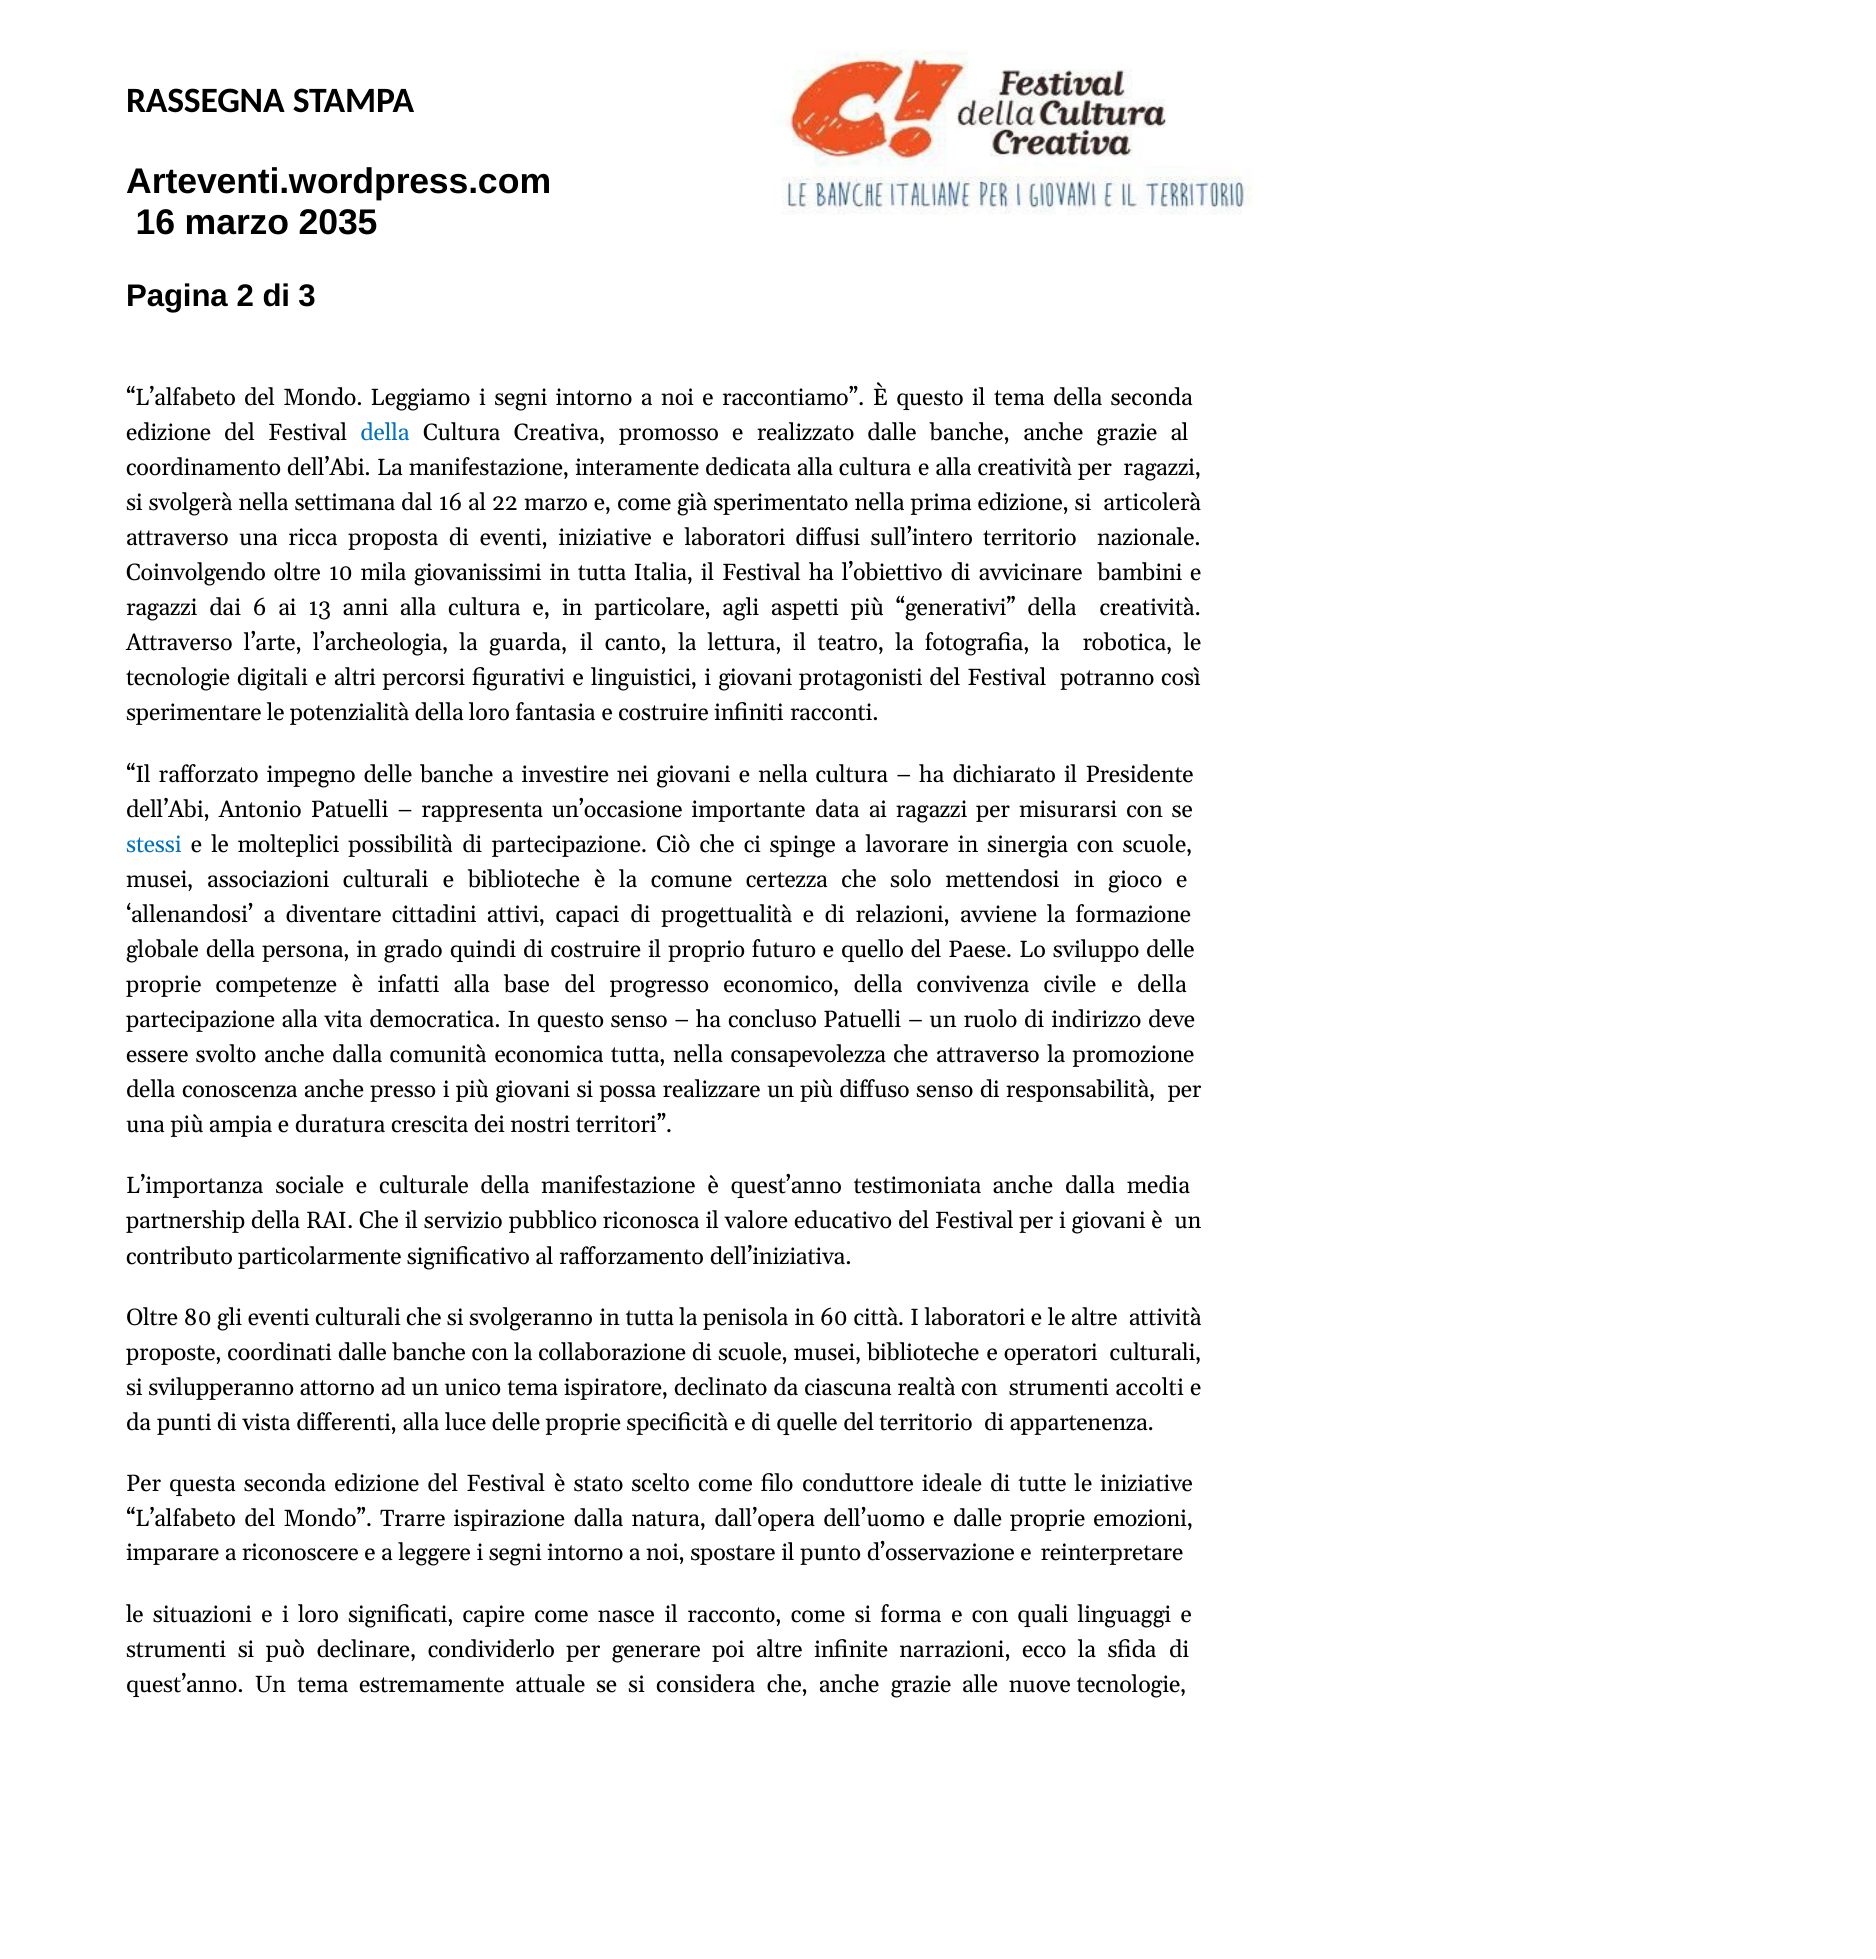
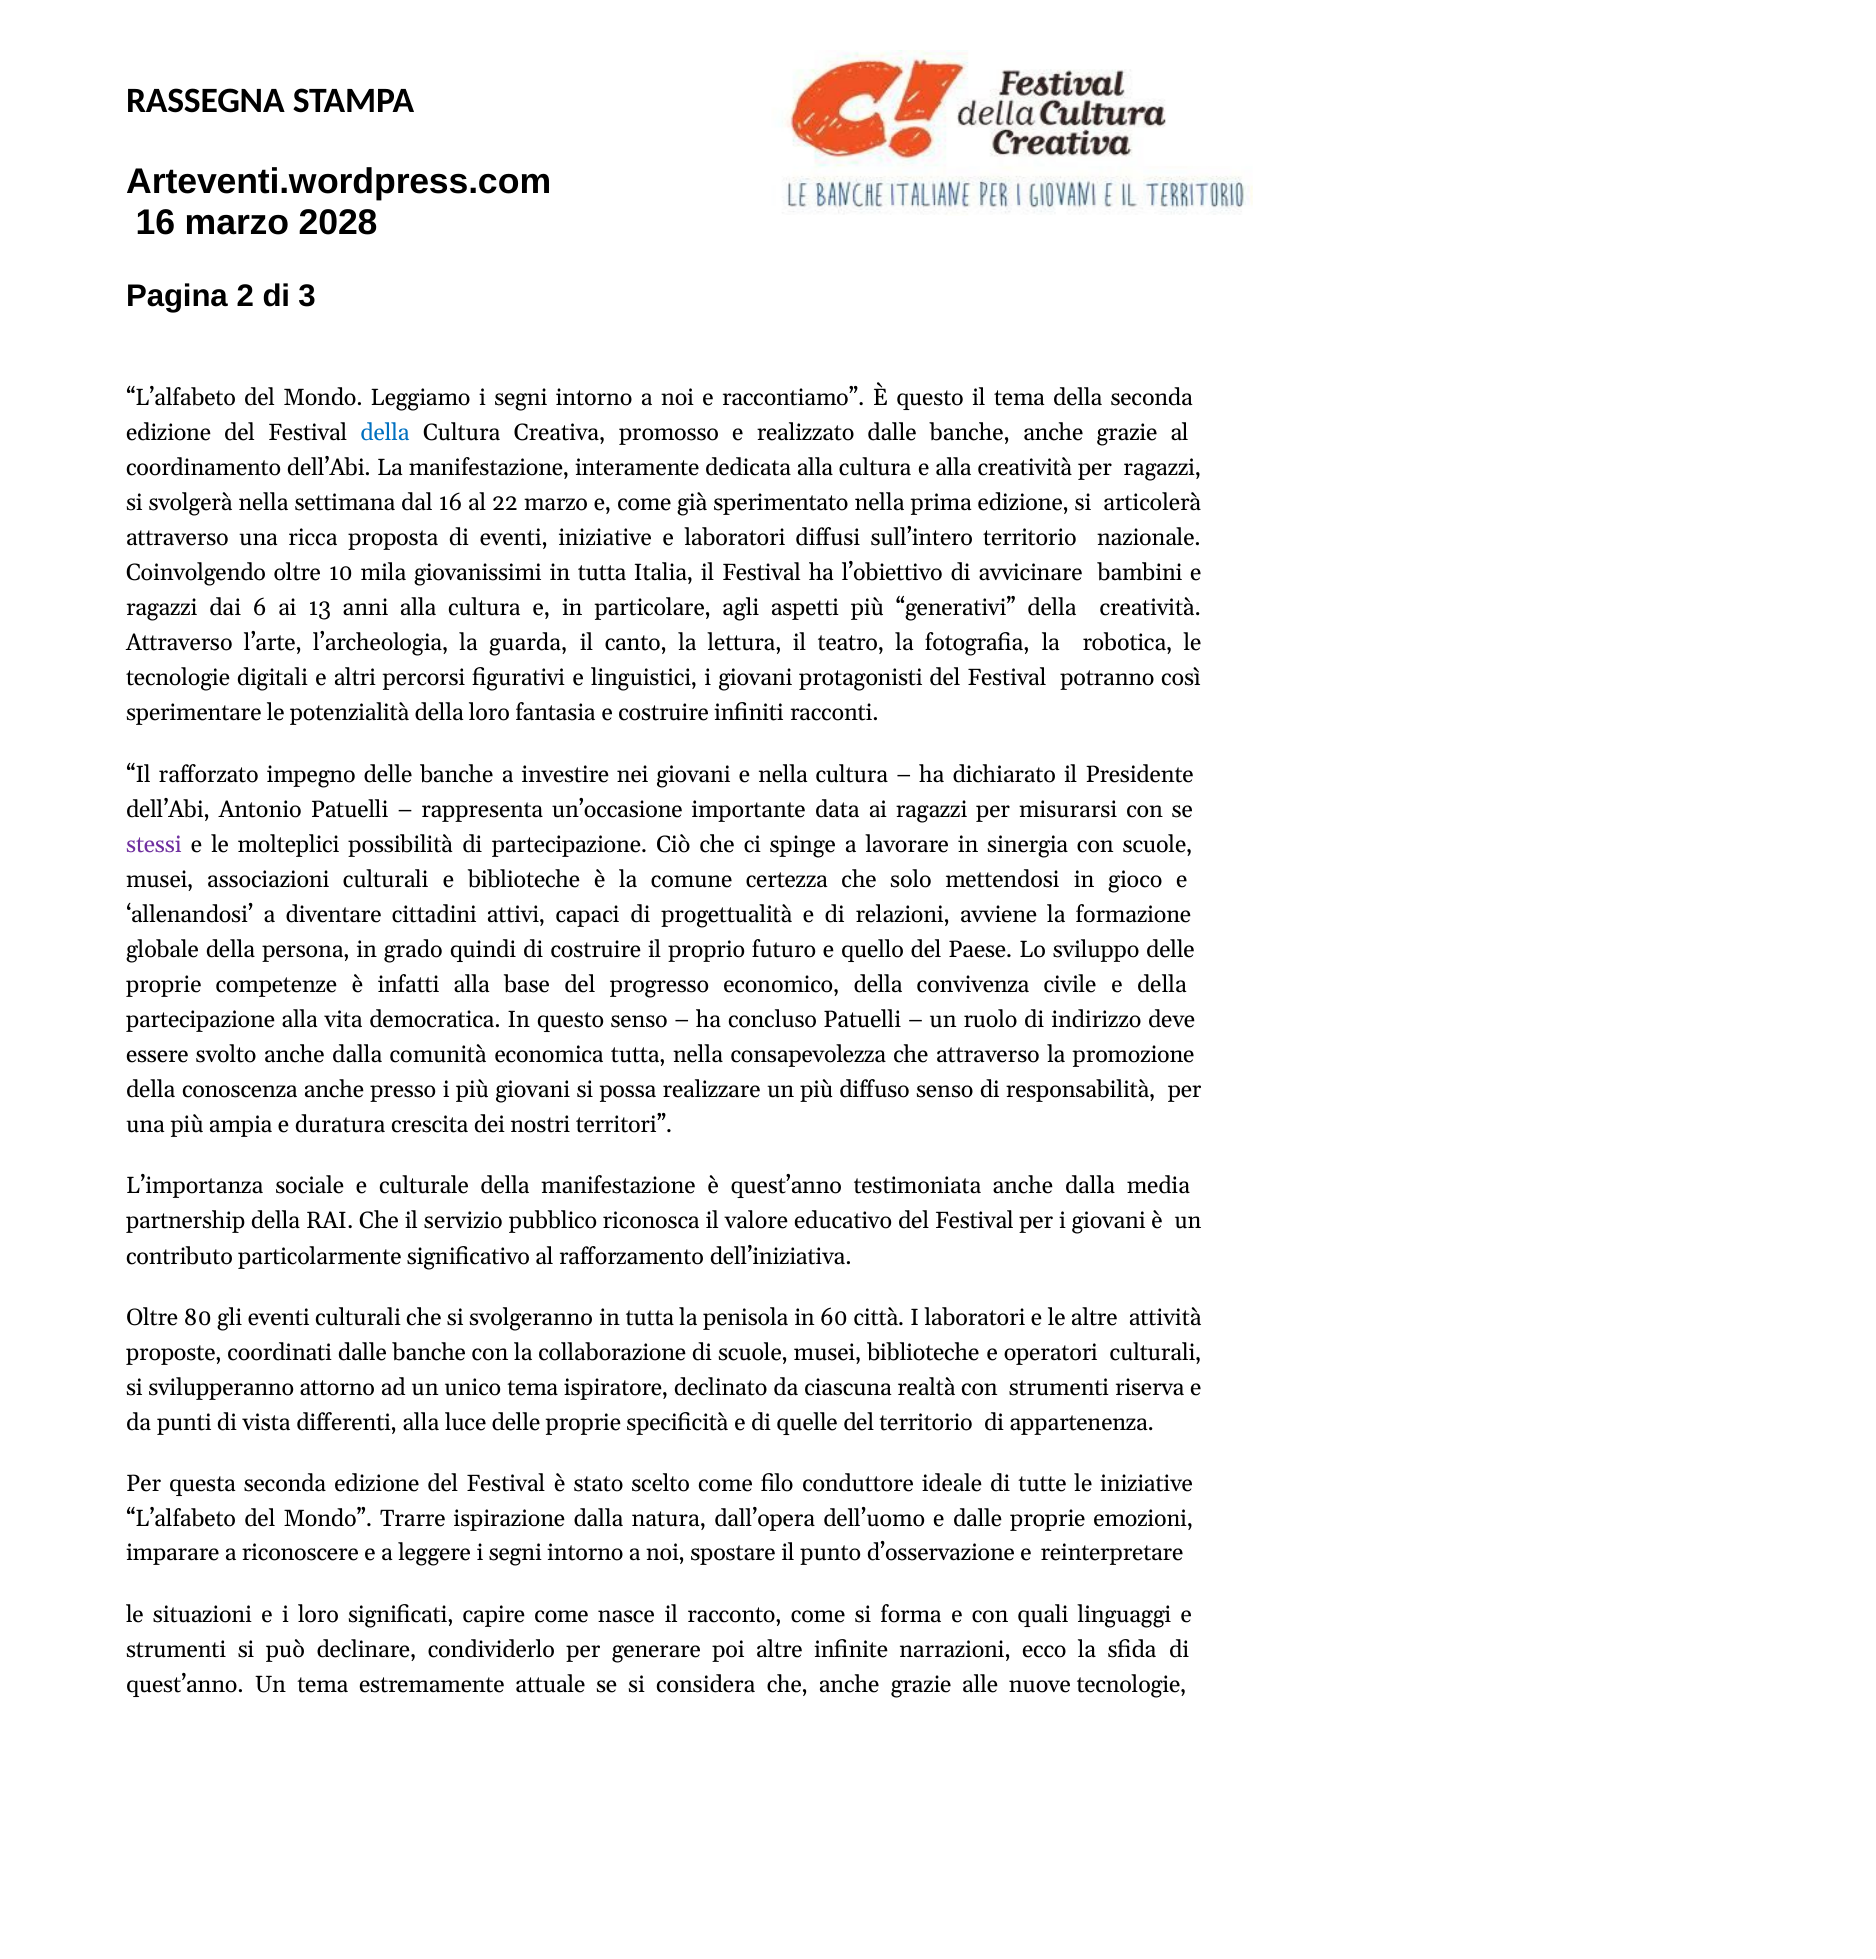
2035: 2035 -> 2028 (338, 223)
stessi colour: blue -> purple (154, 844)
accolti: accolti -> riserva (1150, 1387)
